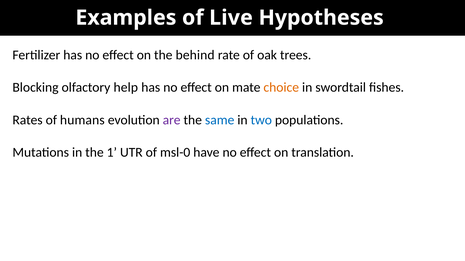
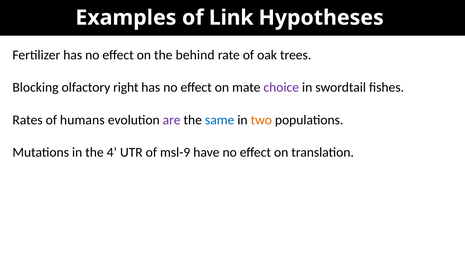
Live: Live -> Link (231, 18)
help: help -> right (126, 88)
choice colour: orange -> purple (281, 88)
two colour: blue -> orange (261, 120)
1: 1 -> 4 (112, 153)
msl-0: msl-0 -> msl-9 (175, 153)
